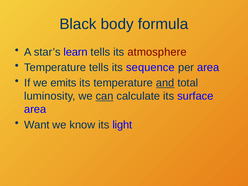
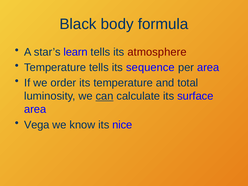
emits: emits -> order (63, 83)
and underline: present -> none (165, 83)
Want: Want -> Vega (37, 125)
light: light -> nice (122, 125)
